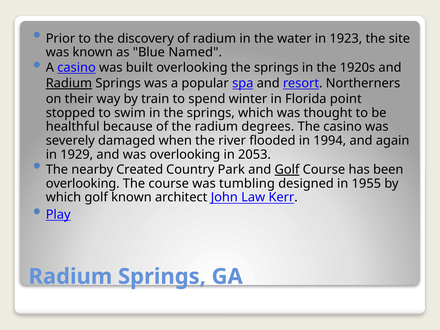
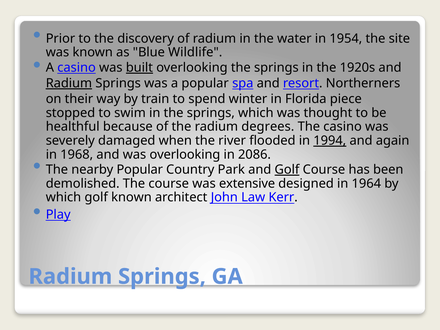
1923: 1923 -> 1954 (346, 39)
Named: Named -> Wildlife (195, 52)
built underline: none -> present (139, 68)
point: point -> piece (346, 99)
1994 underline: none -> present (330, 141)
1929: 1929 -> 1968 (77, 154)
2053: 2053 -> 2086 (254, 154)
nearby Created: Created -> Popular (140, 170)
overlooking: overlooking -> demolished (83, 184)
tumbling: tumbling -> extensive (247, 184)
1955: 1955 -> 1964 (366, 184)
